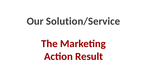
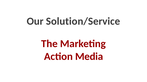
Result: Result -> Media (89, 57)
